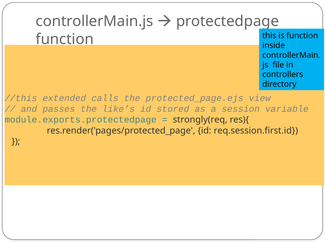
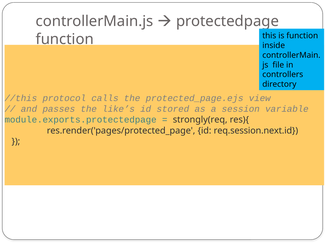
extended: extended -> protocol (64, 98)
req.session.first.id: req.session.first.id -> req.session.next.id (256, 131)
